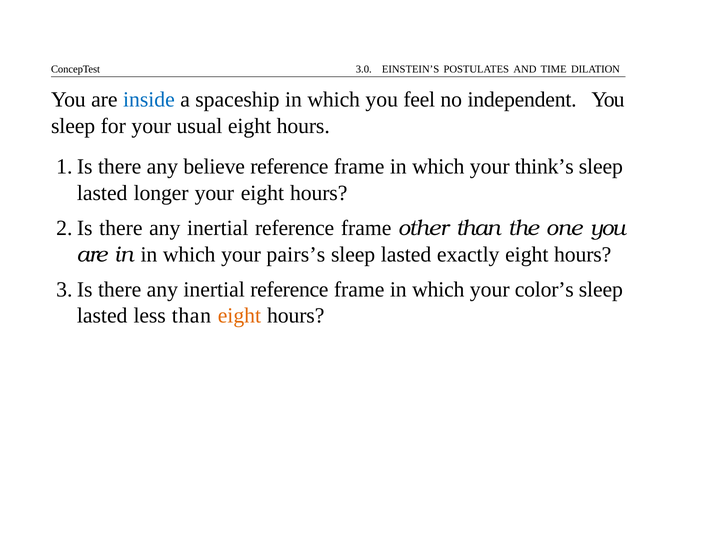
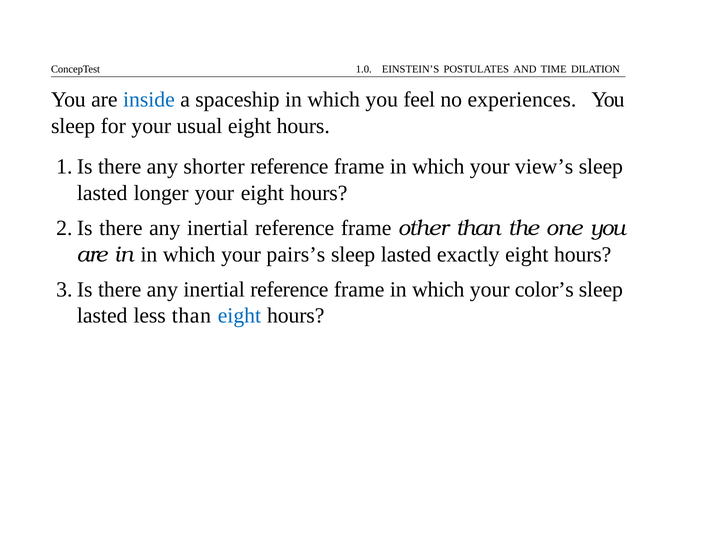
3.0: 3.0 -> 1.0 (364, 69)
independent: independent -> experiences (522, 100)
believe: believe -> shorter (214, 167)
think’s: think’s -> view’s (544, 167)
eight colour: orange -> blue (239, 316)
